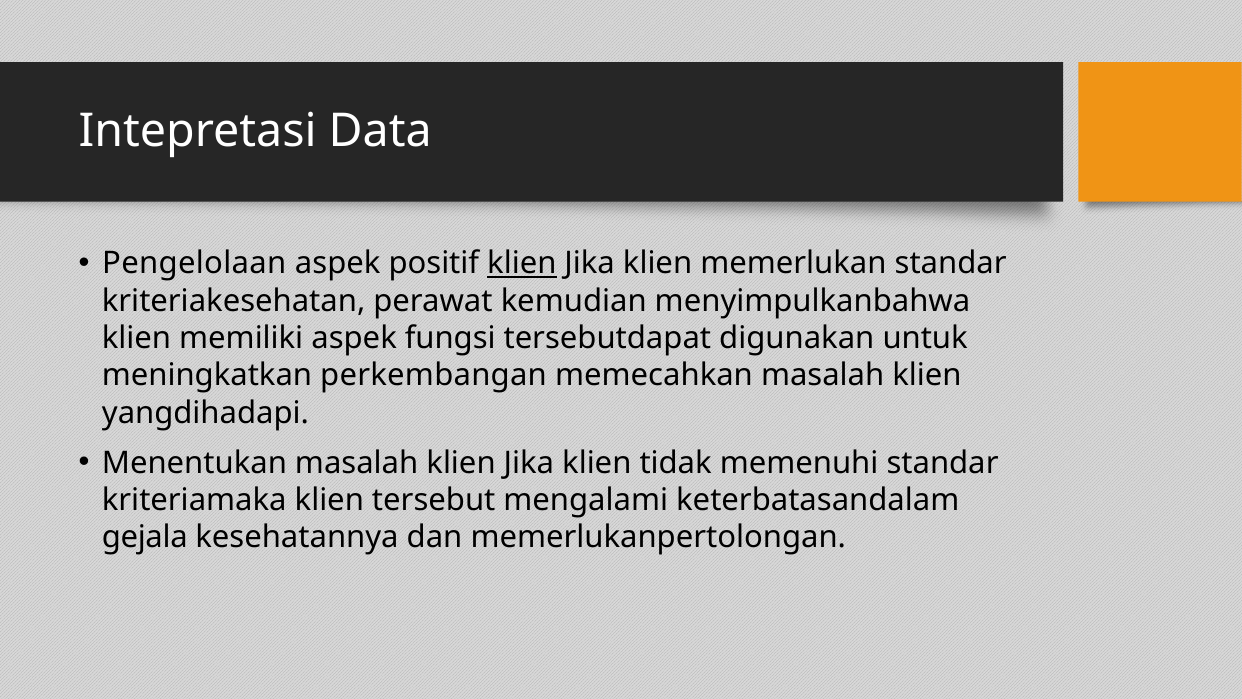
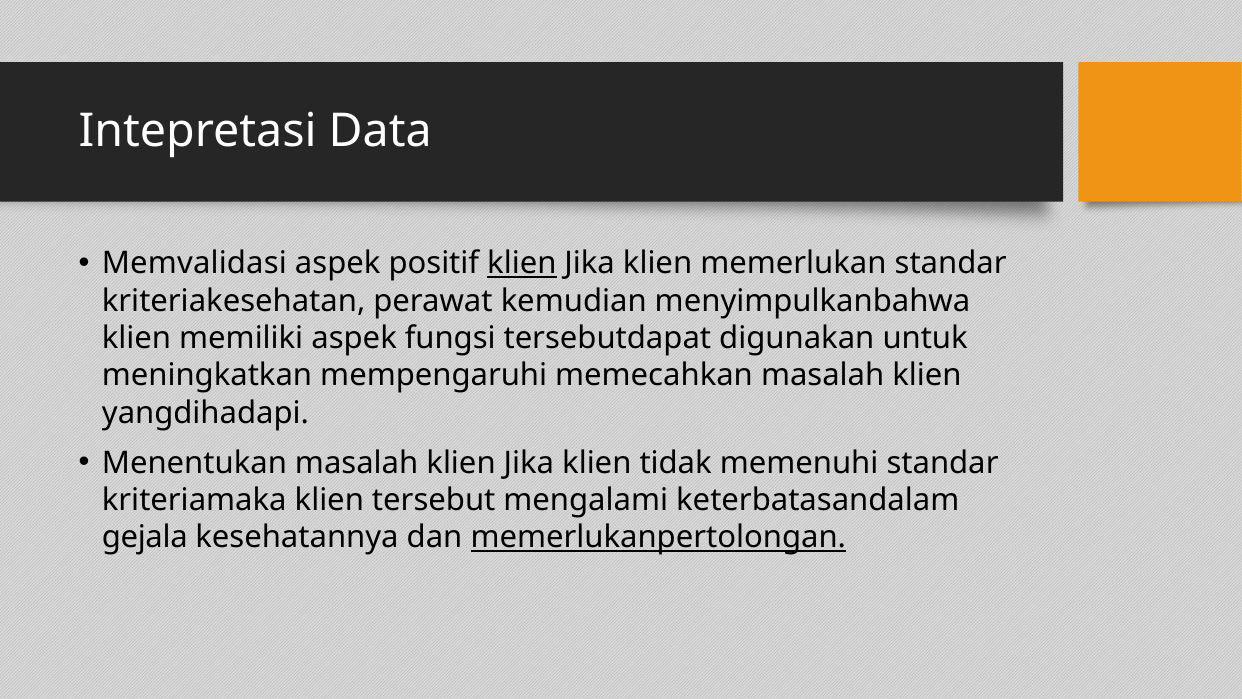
Pengelolaan: Pengelolaan -> Memvalidasi (194, 264)
perkembangan: perkembangan -> mempengaruhi (434, 375)
memerlukanpertolongan underline: none -> present (658, 537)
